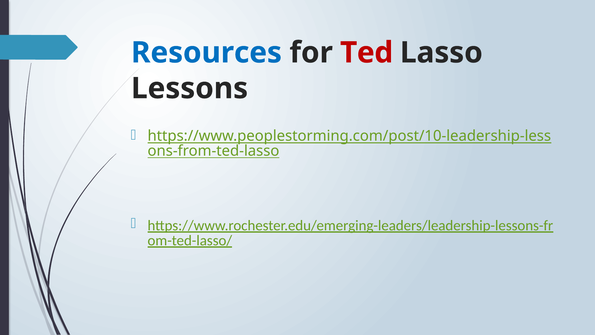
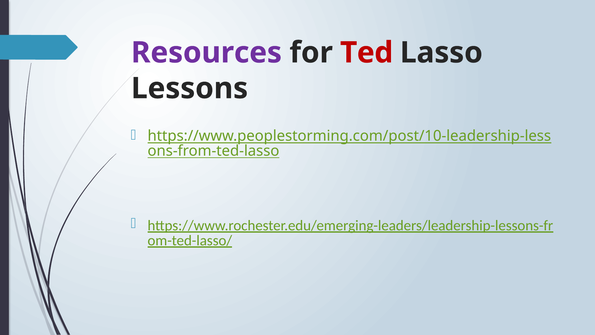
Resources colour: blue -> purple (206, 53)
